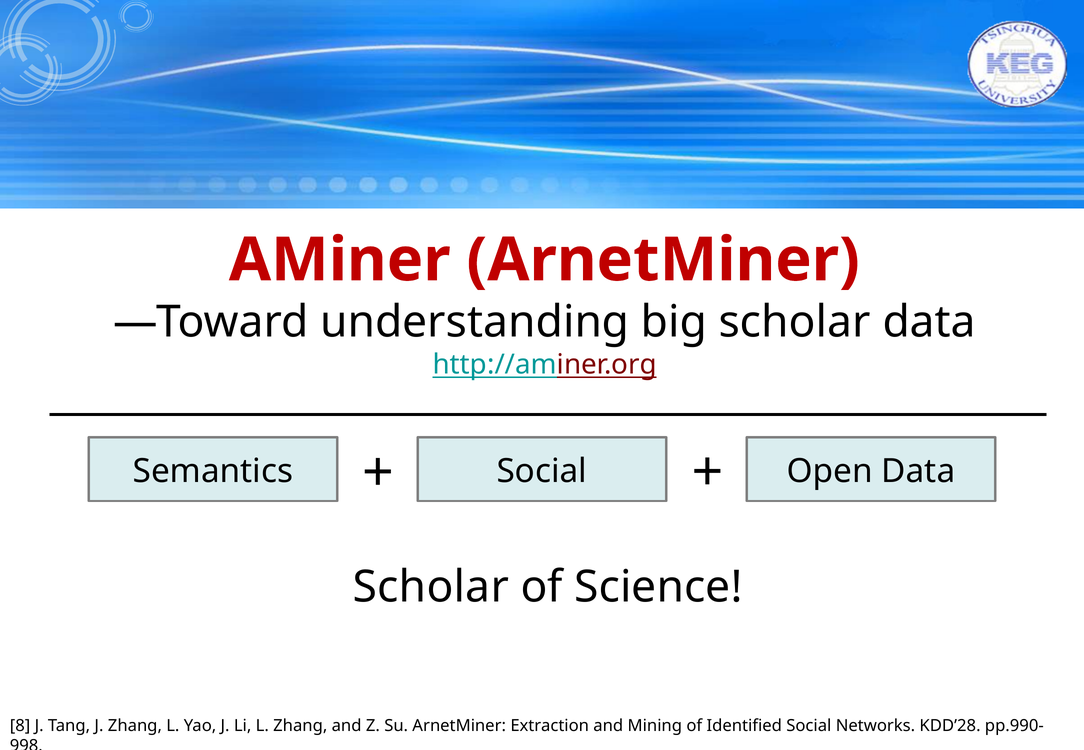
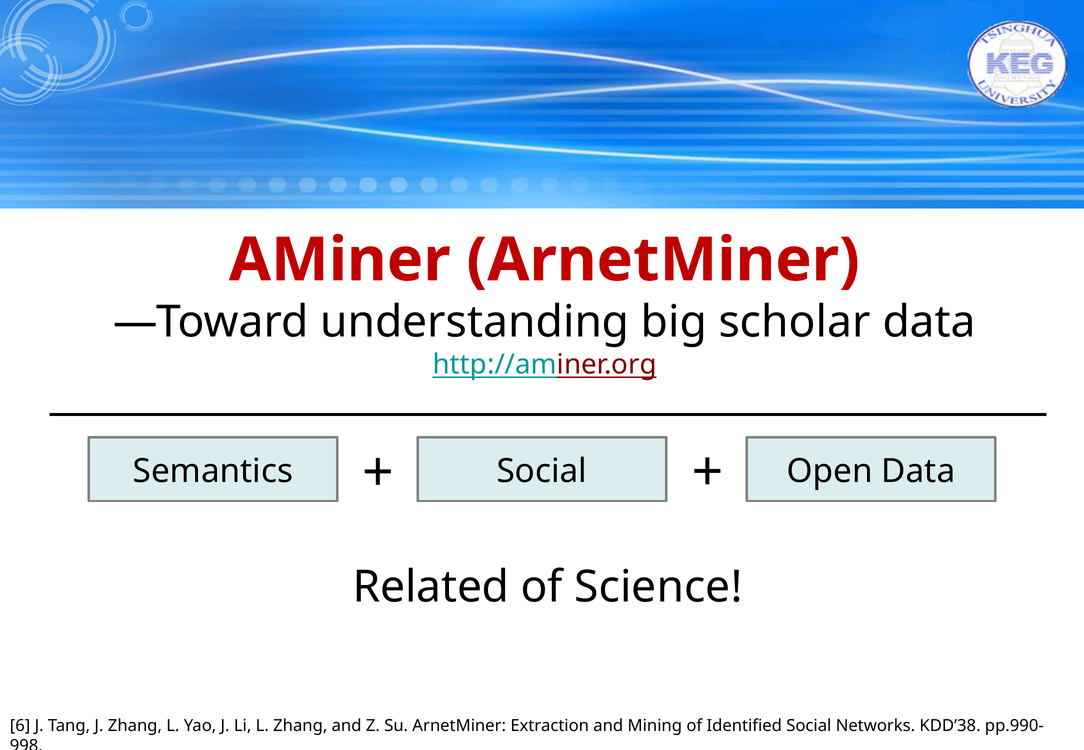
Scholar: Scholar -> Related (431, 587)
8: 8 -> 6 (20, 726)
KDD’28: KDD’28 -> KDD’38 (950, 726)
